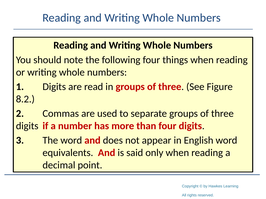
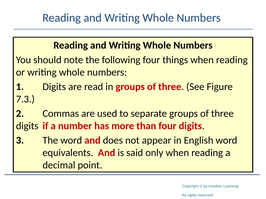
8.2: 8.2 -> 7.3 (25, 99)
